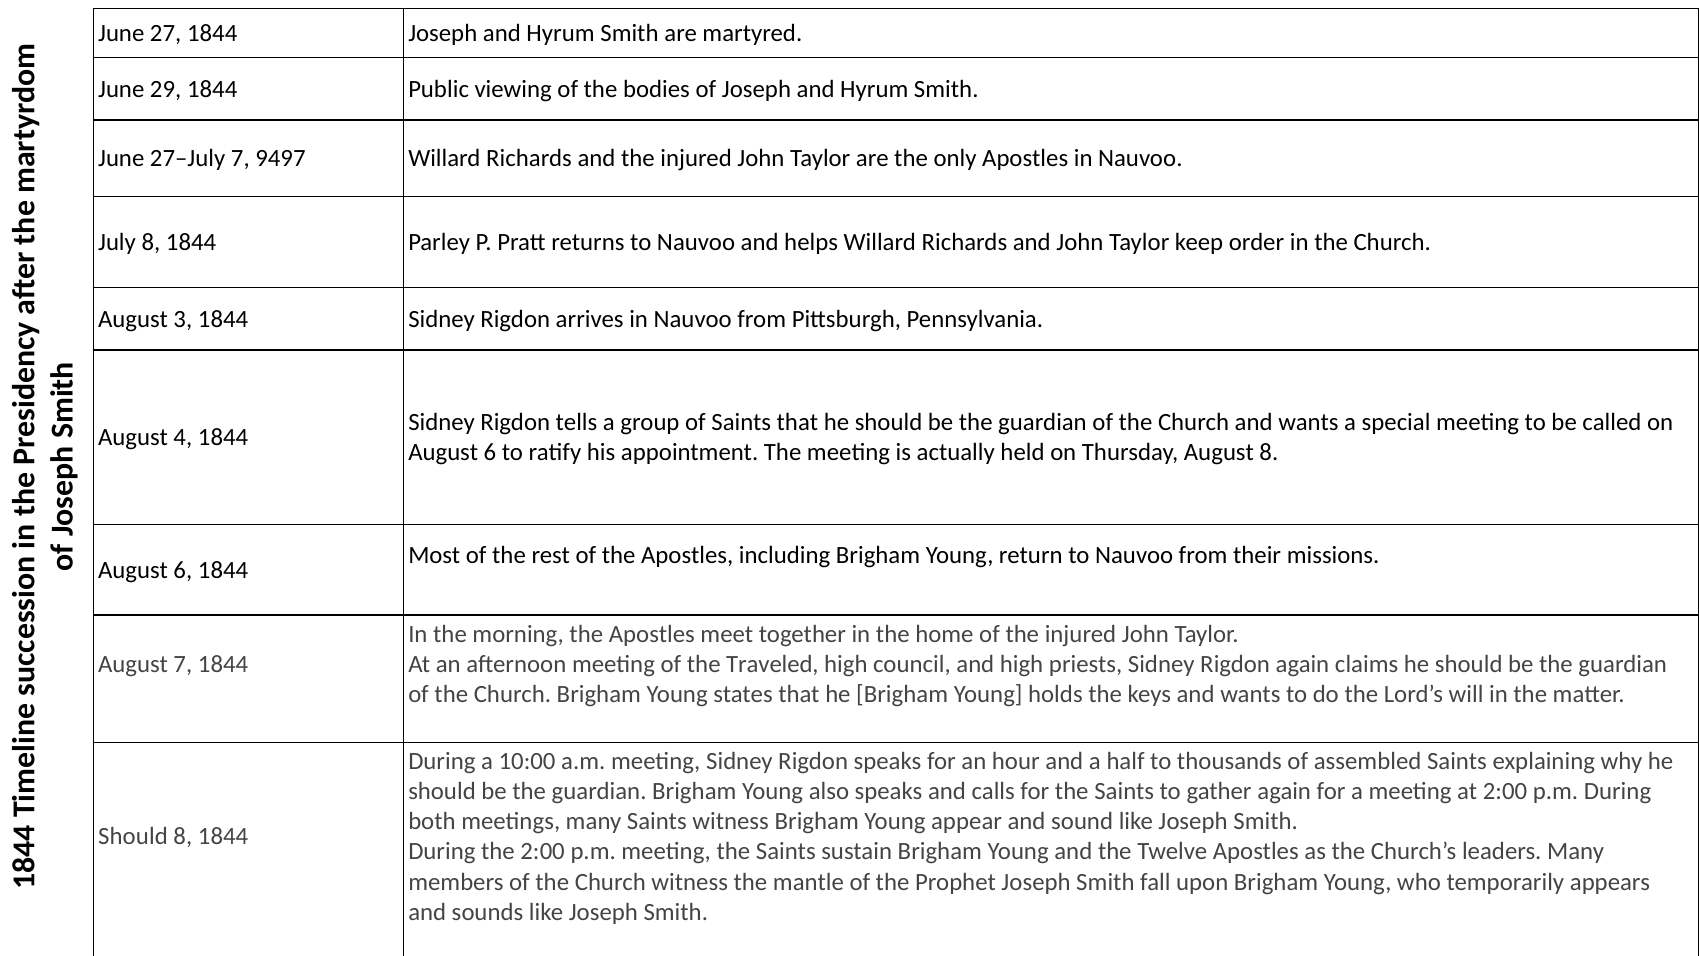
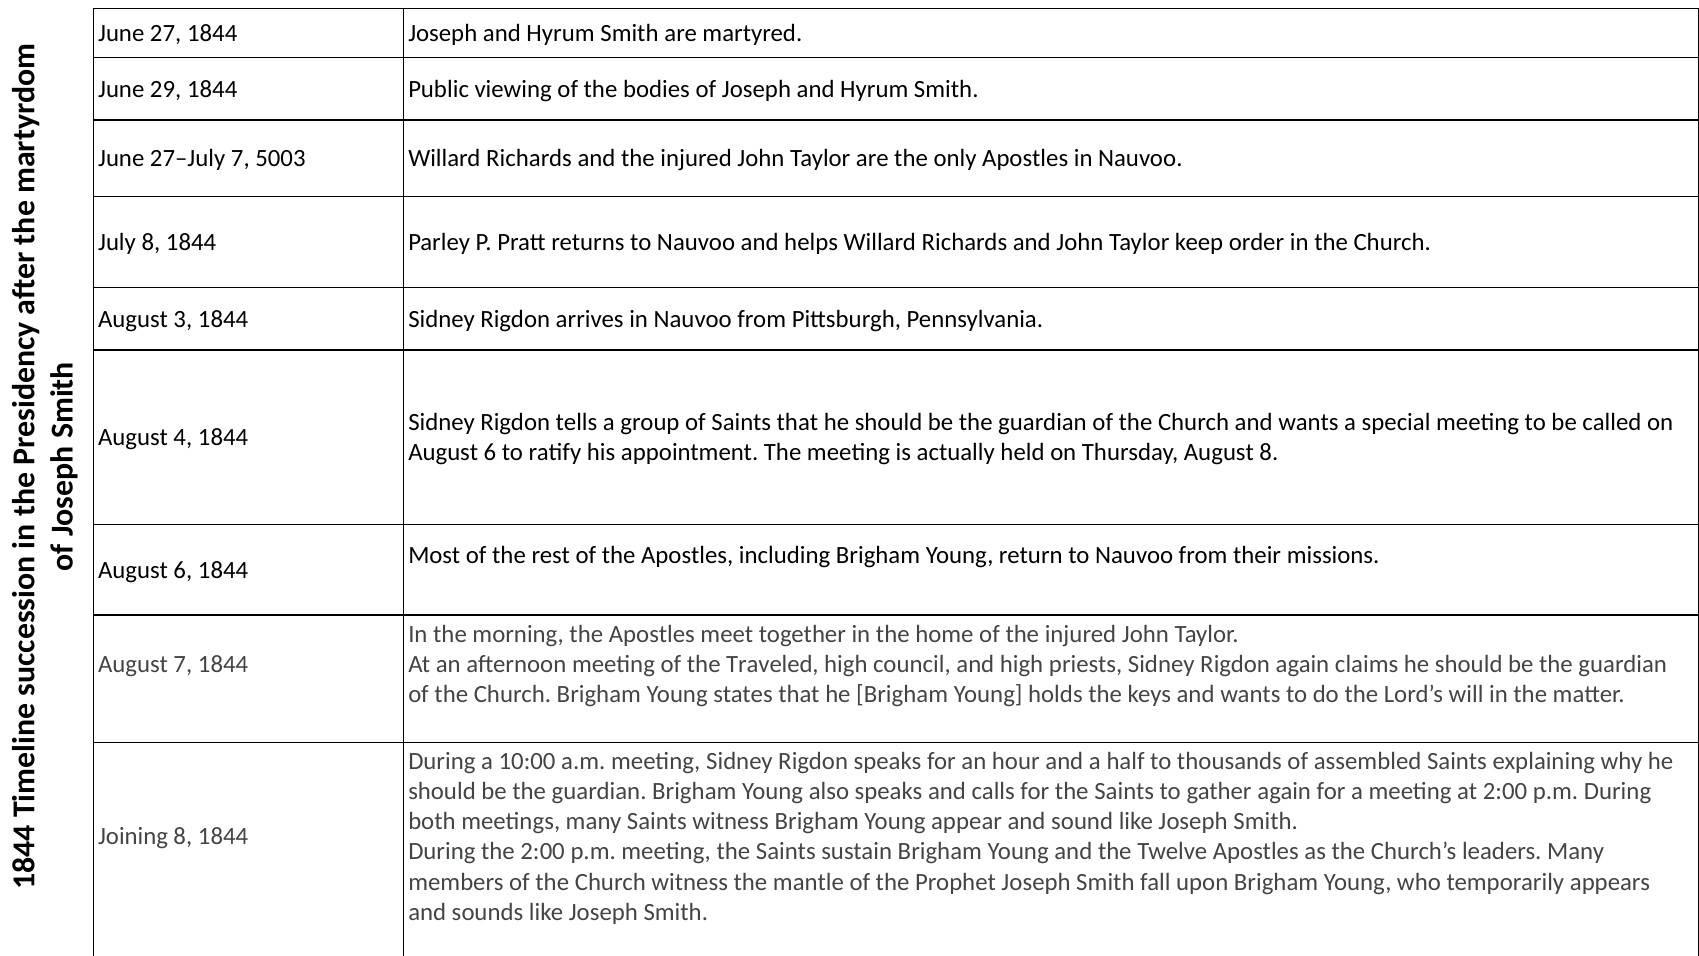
9497: 9497 -> 5003 (280, 159)
Should: Should -> Joining (133, 836)
